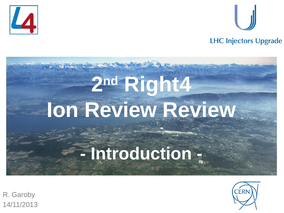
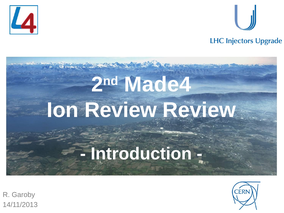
Right4: Right4 -> Made4 (158, 84)
